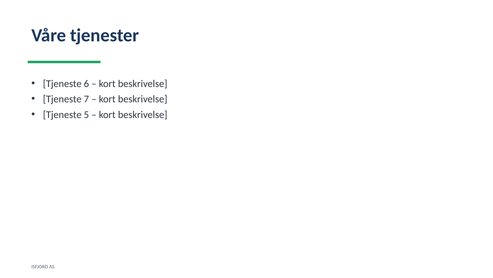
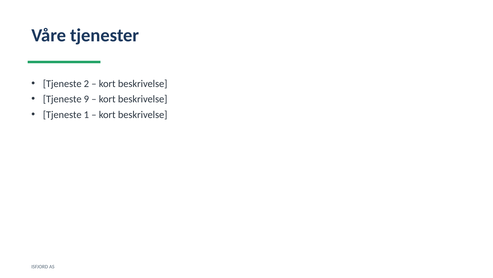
6: 6 -> 2 (86, 83)
7: 7 -> 9 (86, 99)
5: 5 -> 1 (86, 114)
